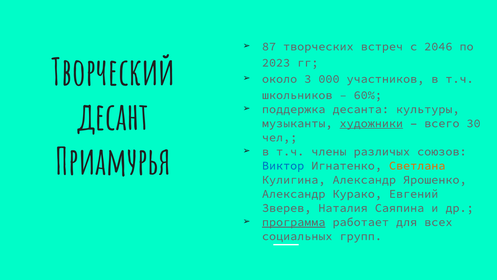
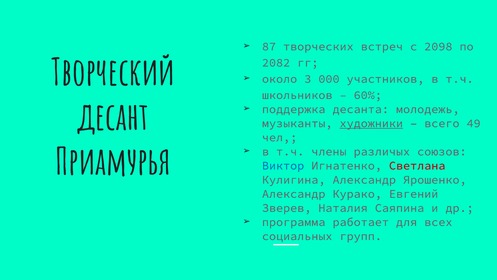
2046: 2046 -> 2098 (438, 46)
2023: 2023 -> 2082 (276, 63)
культуры: культуры -> молодежь (428, 109)
30: 30 -> 49 (474, 123)
Светлана colour: orange -> red (417, 165)
программа underline: present -> none (294, 222)
